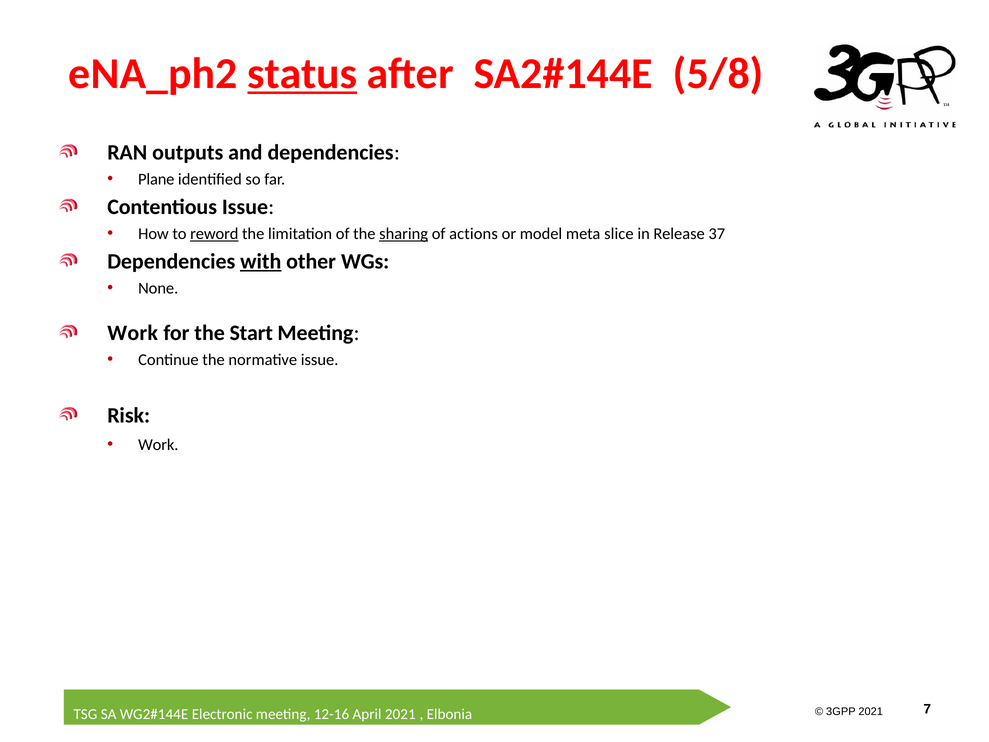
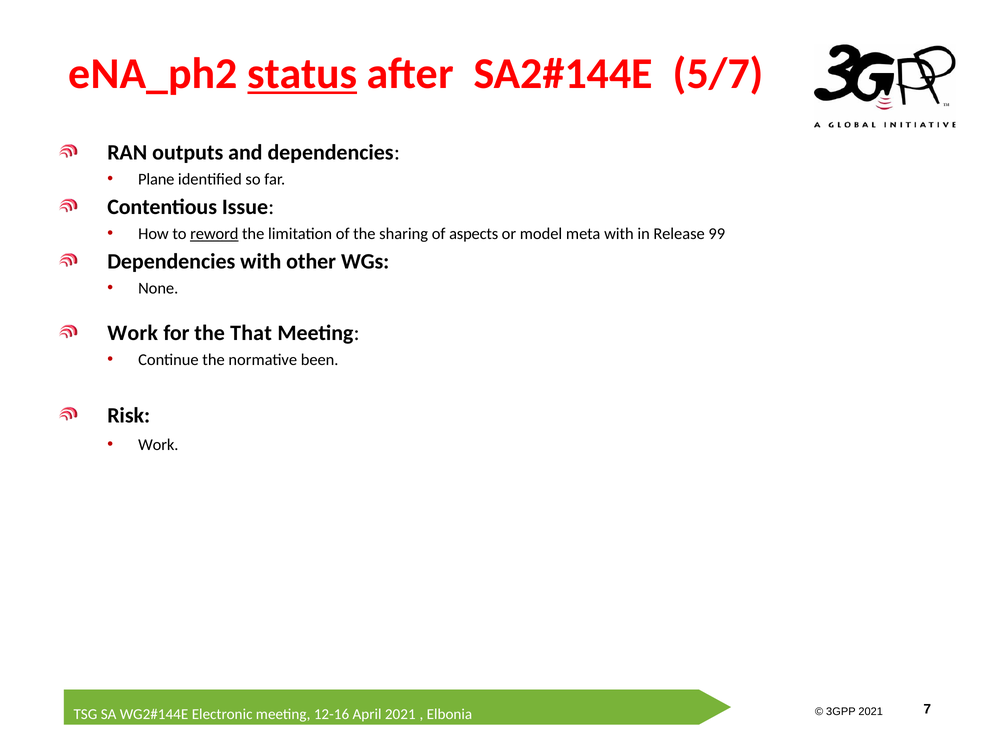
5/8: 5/8 -> 5/7 (718, 74)
sharing underline: present -> none (404, 234)
actions: actions -> aspects (474, 234)
meta slice: slice -> with (619, 234)
37: 37 -> 99 (717, 234)
with underline: present -> none (261, 261)
Start: Start -> That (251, 333)
normative issue: issue -> been (320, 360)
